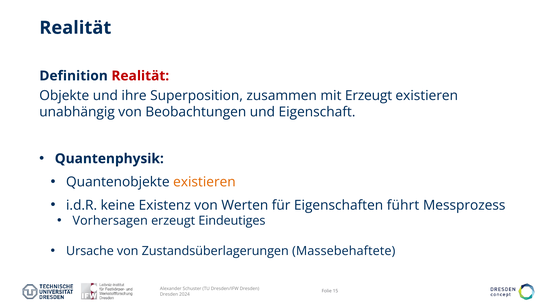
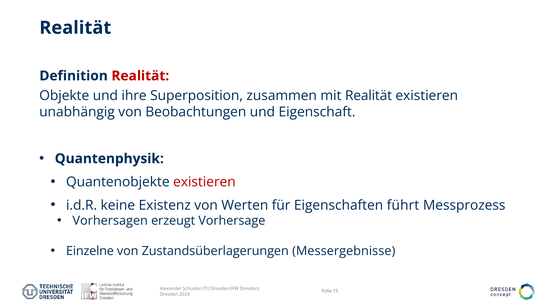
mit Erzeugt: Erzeugt -> Realität (369, 96)
existieren colour: orange -> red (204, 182)
Eindeutiges: Eindeutiges -> Vorhersage (232, 221)
Ursache: Ursache -> Einzelne (90, 251)
Massebehaftete: Massebehaftete -> Messergebnisse (344, 251)
